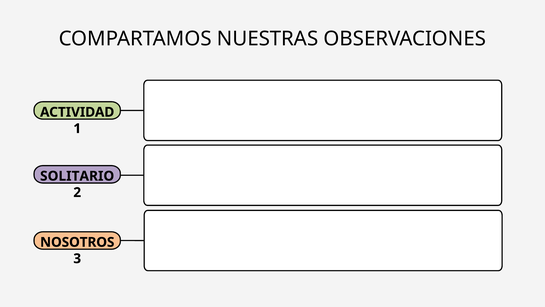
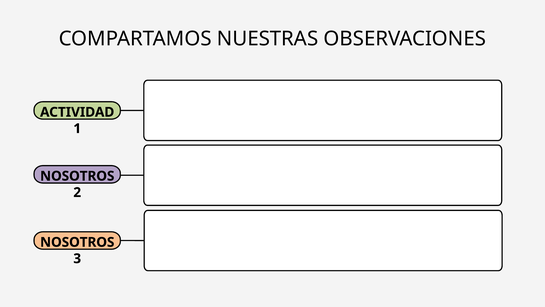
SOLITARIO: SOLITARIO -> NOSOTROS (77, 176)
